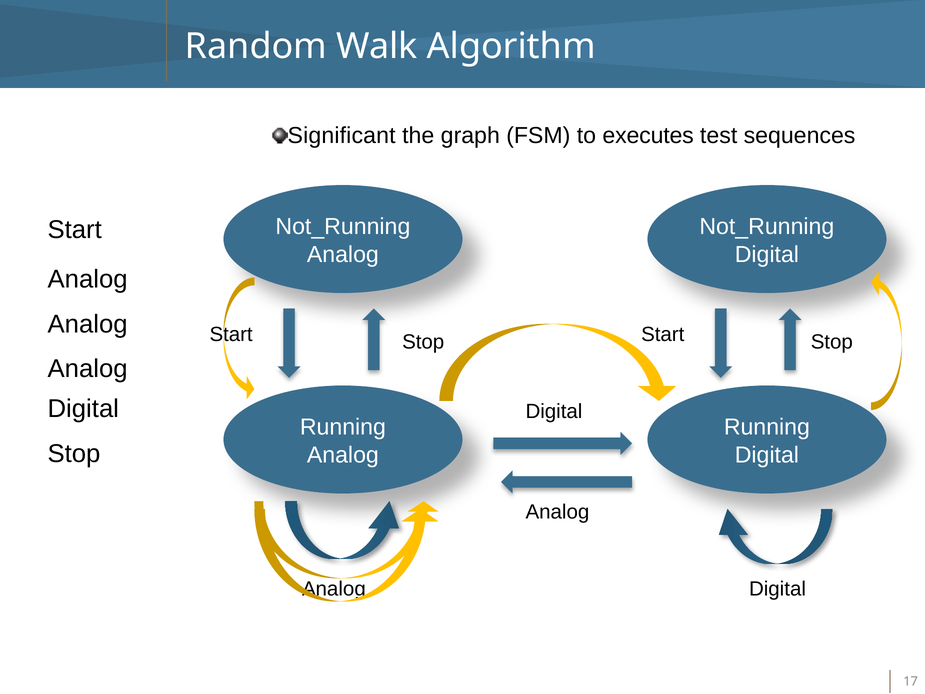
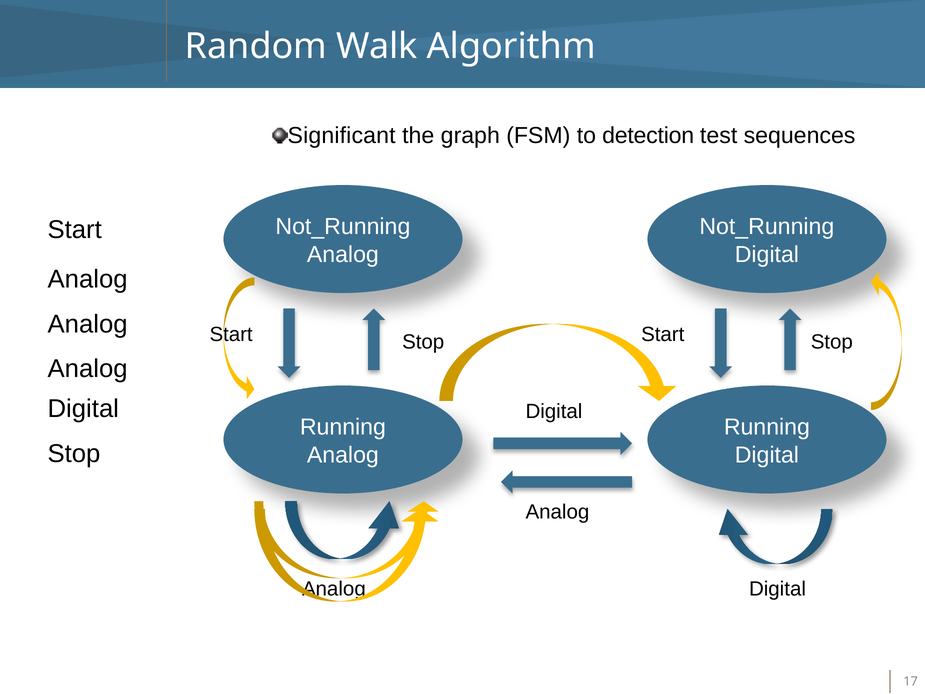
executes: executes -> detection (648, 136)
